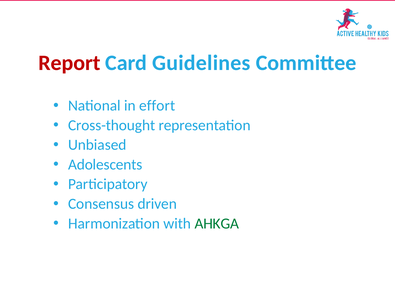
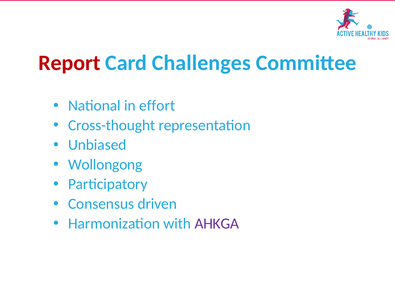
Guidelines: Guidelines -> Challenges (201, 63)
Adolescents: Adolescents -> Wollongong (105, 165)
AHKGA colour: green -> purple (217, 224)
